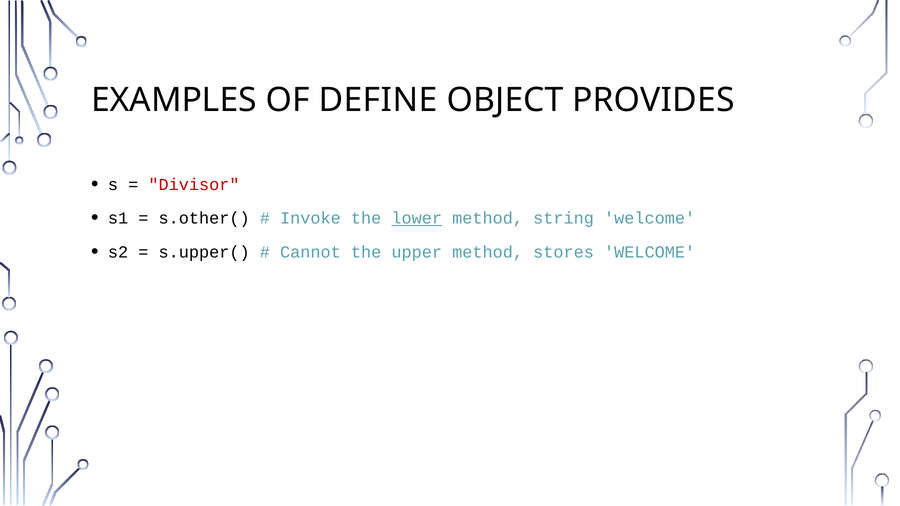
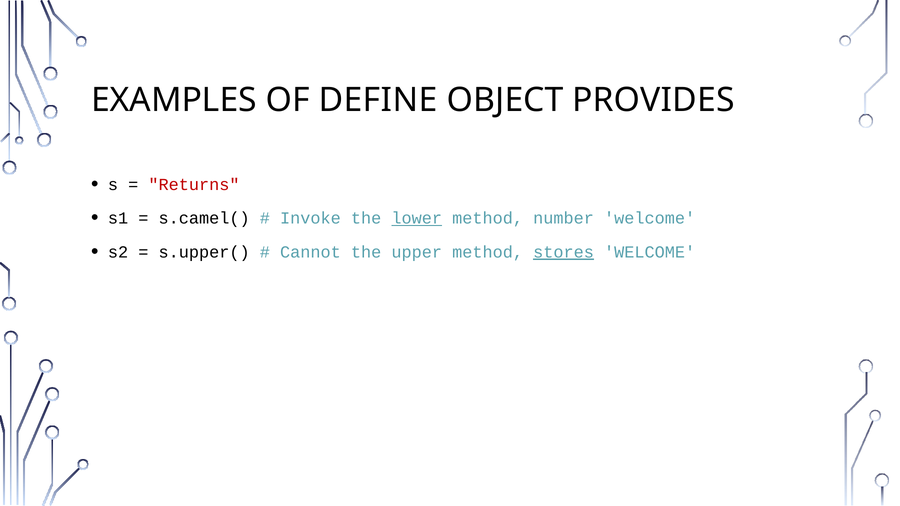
Divisor: Divisor -> Returns (194, 185)
s.other(: s.other( -> s.camel( (204, 218)
string: string -> number (564, 218)
stores underline: none -> present (564, 252)
